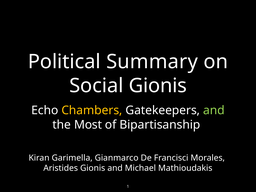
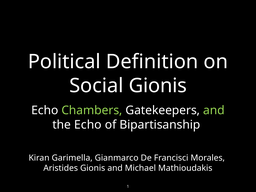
Summary: Summary -> Definition (152, 62)
Chambers colour: yellow -> light green (92, 110)
the Most: Most -> Echo (88, 125)
